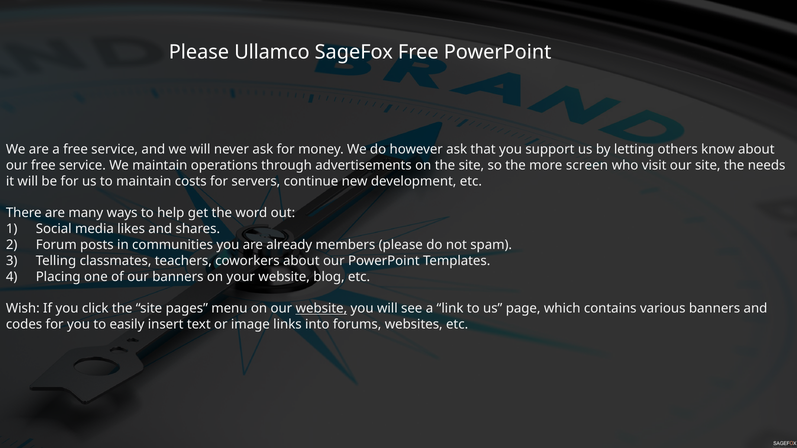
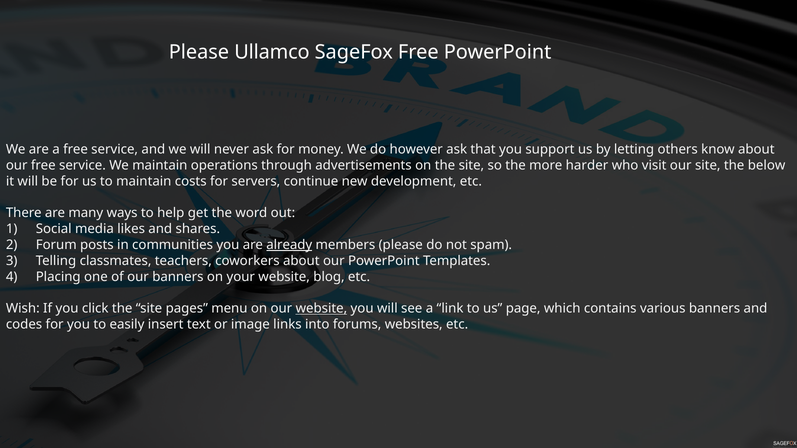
screen: screen -> harder (587, 165)
needs: needs -> below (767, 165)
already underline: none -> present (289, 245)
